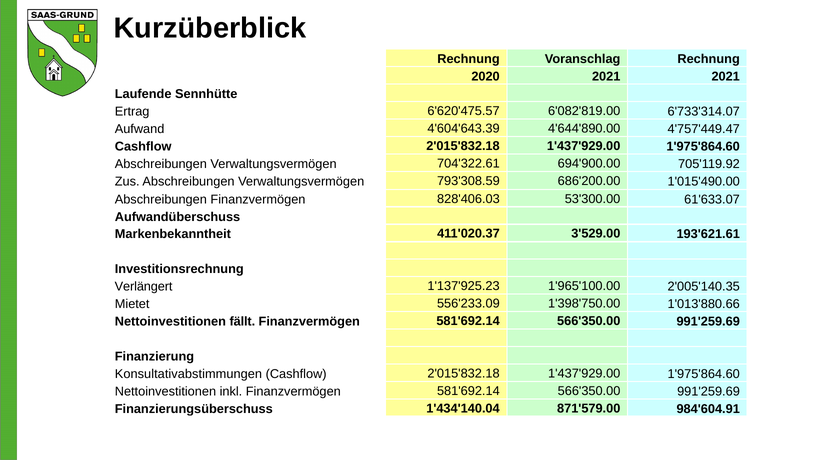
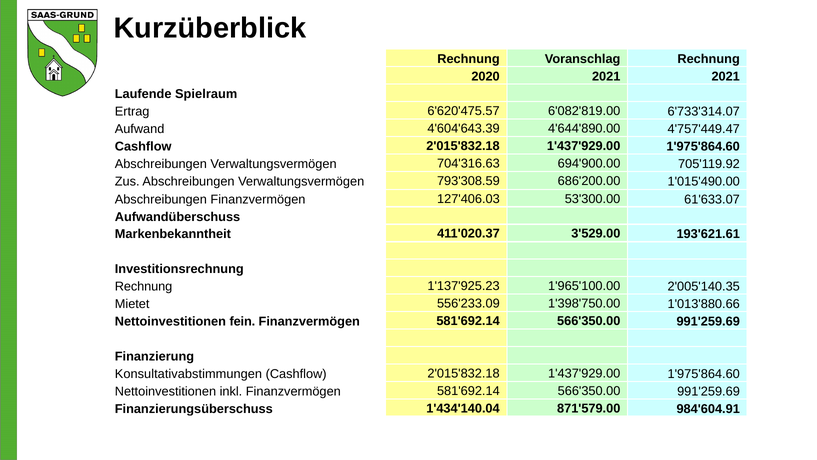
Sennhütte: Sennhütte -> Spielraum (206, 94)
704'322.61: 704'322.61 -> 704'316.63 (468, 163)
828'406.03: 828'406.03 -> 127'406.03 (468, 199)
Verlängert: Verlängert -> Rechnung (144, 286)
fällt: fällt -> fein (242, 321)
